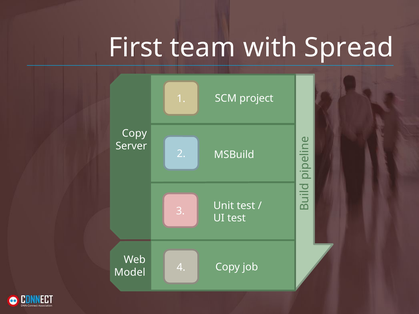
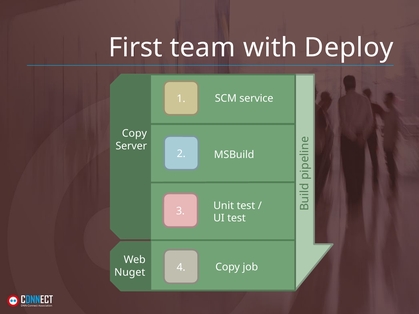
Spread: Spread -> Deploy (349, 48)
project: project -> service (256, 99)
Model: Model -> Nuget (130, 272)
